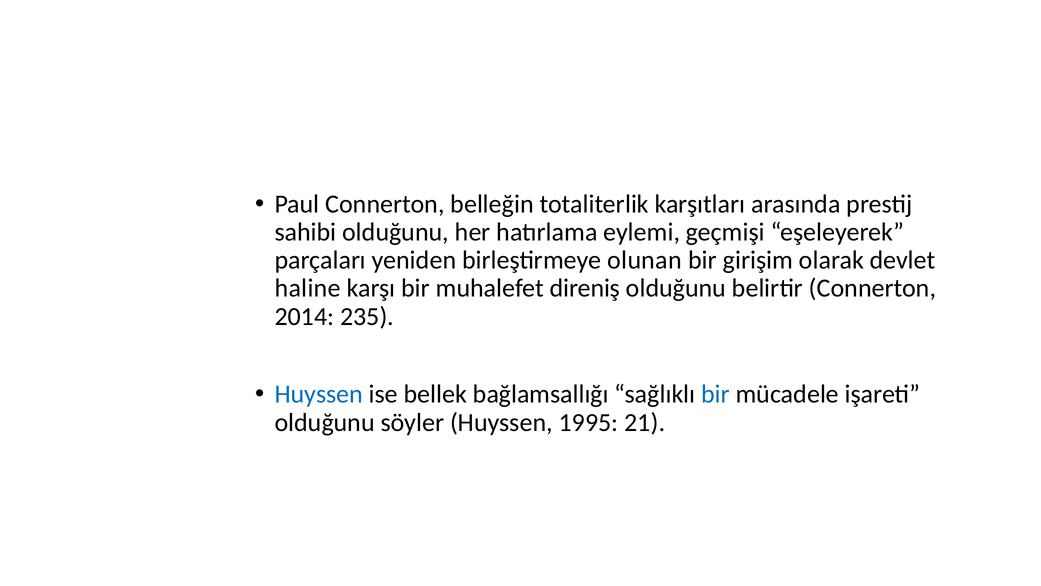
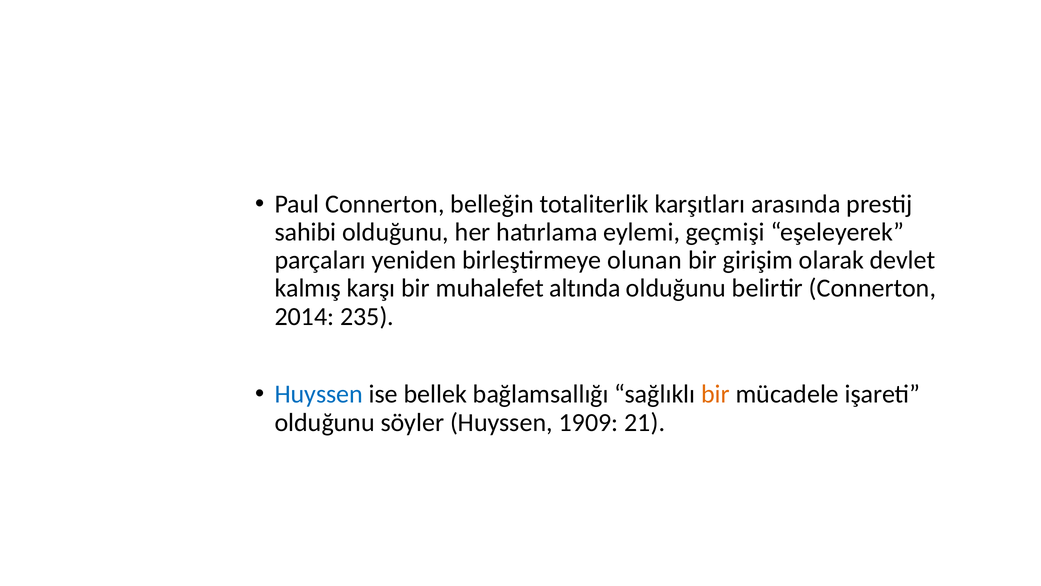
haline: haline -> kalmış (308, 288)
direniş: direniş -> altında (585, 288)
bir colour: blue -> orange (716, 394)
1995: 1995 -> 1909 (589, 422)
